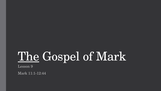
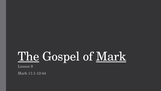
Mark underline: none -> present (111, 56)
